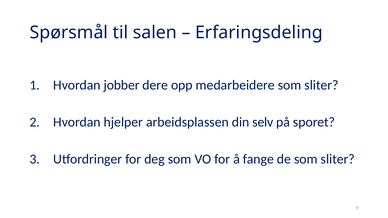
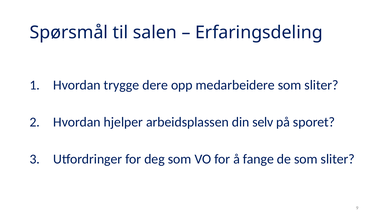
jobber: jobber -> trygge (122, 85)
